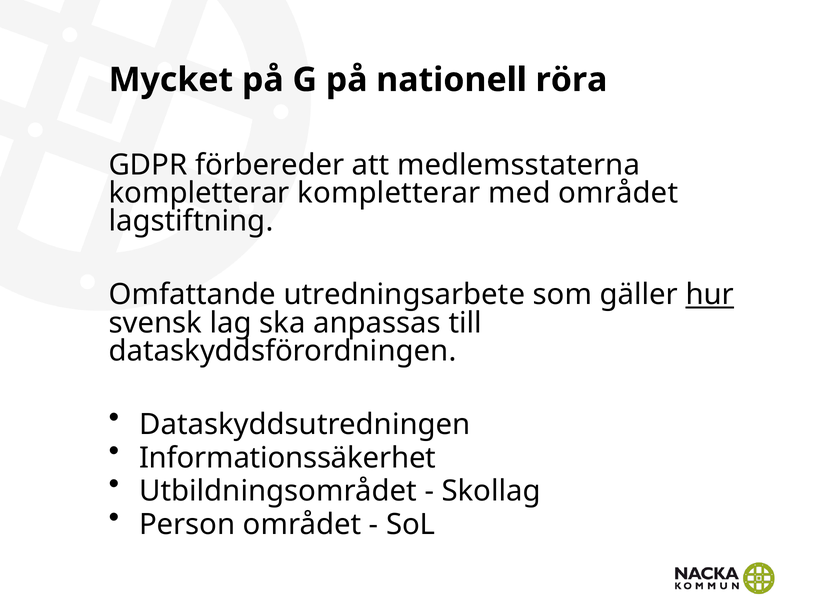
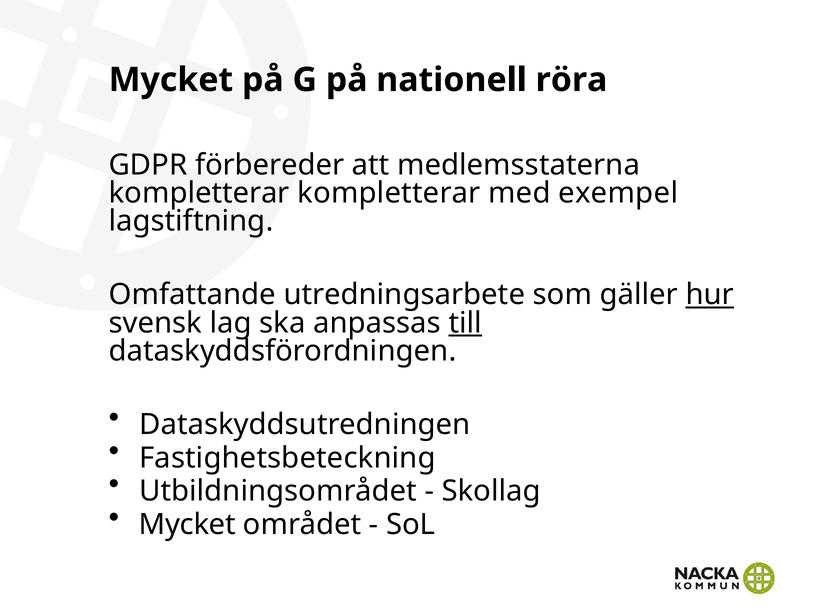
med området: området -> exempel (618, 193)
till underline: none -> present (465, 323)
Informationssäkerhet: Informationssäkerhet -> Fastighetsbeteckning (287, 458)
Person: Person -> Mycket (187, 524)
